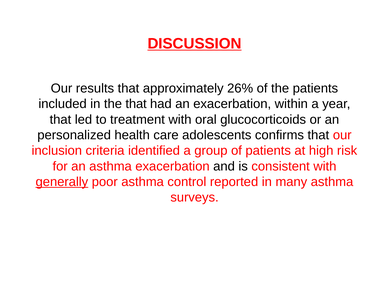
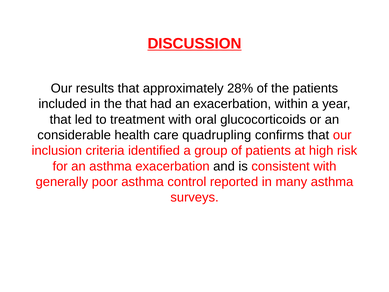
26%: 26% -> 28% (240, 88)
personalized: personalized -> considerable (74, 135)
adolescents: adolescents -> quadrupling (217, 135)
generally underline: present -> none (62, 182)
